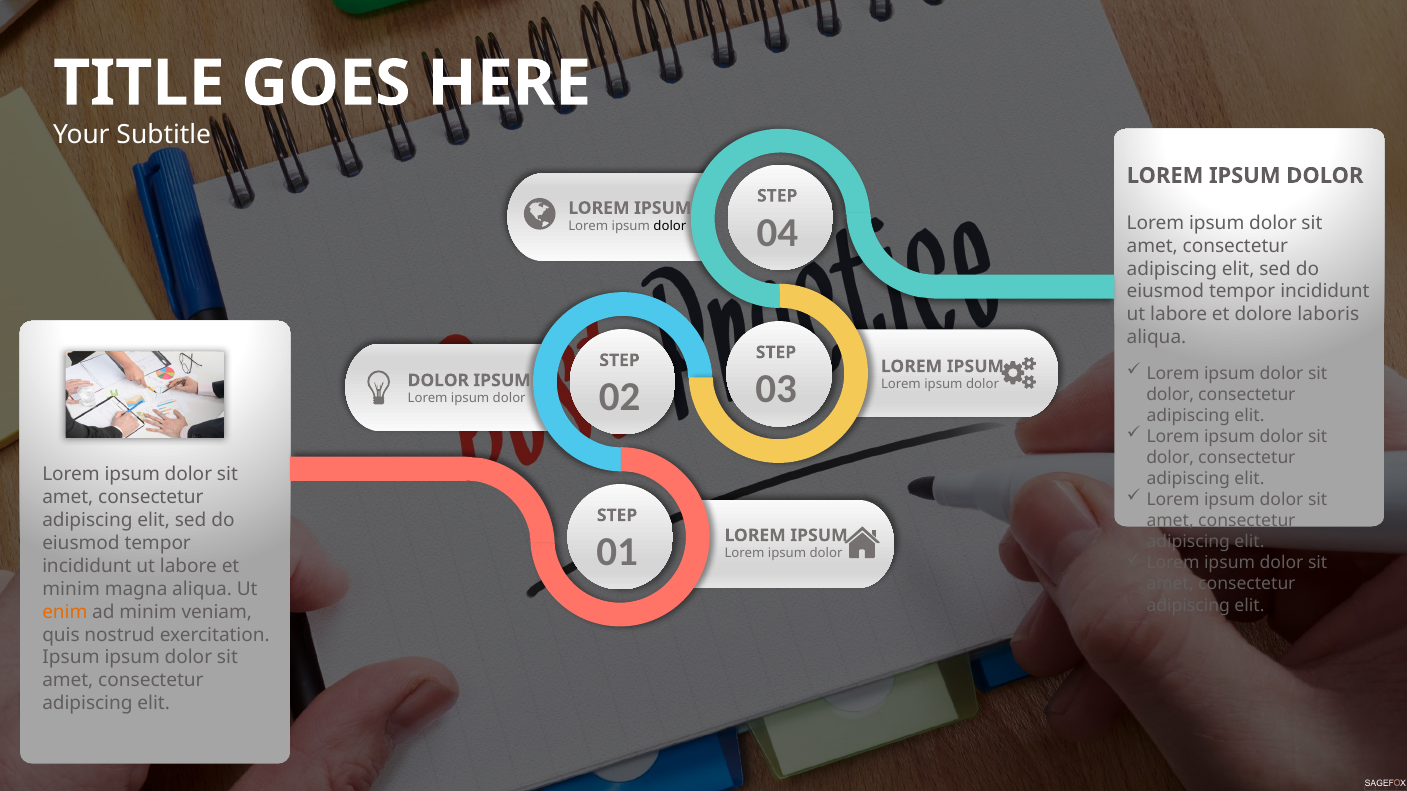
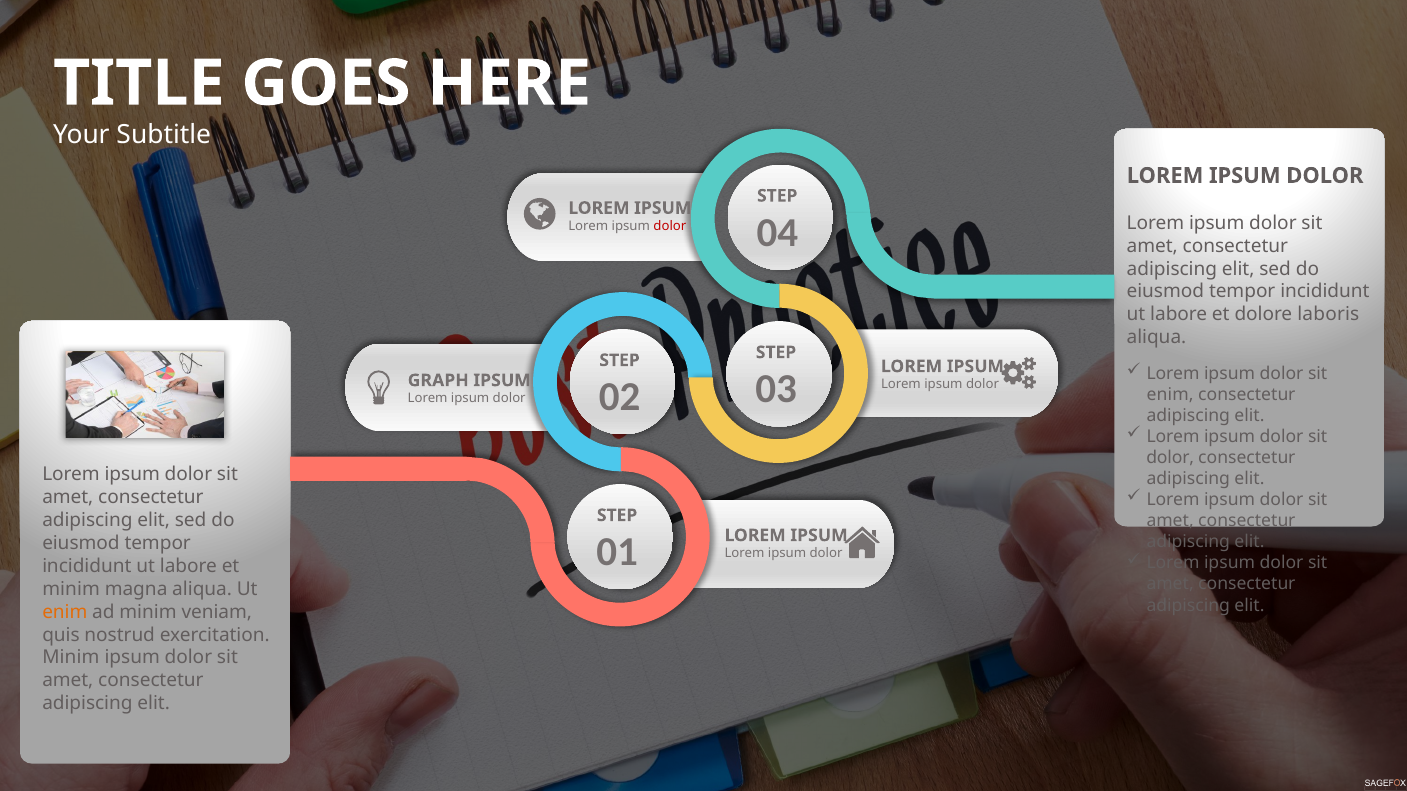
dolor colour: black -> red (670, 226)
DOLOR: DOLOR -> GRAPH (438, 381)
dolor: dolor -> enim (1170, 395)
Ipsum: Ipsum -> Minim (71, 658)
